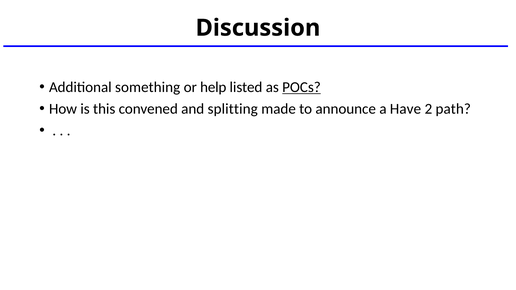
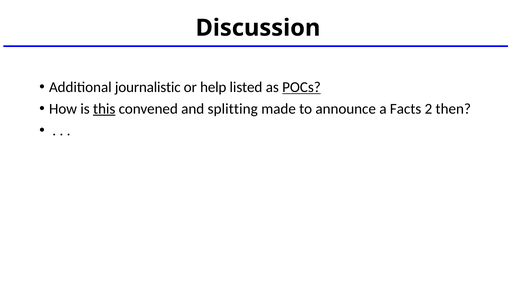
something: something -> journalistic (148, 87)
this underline: none -> present (104, 109)
Have: Have -> Facts (406, 109)
path: path -> then (453, 109)
